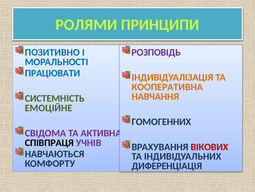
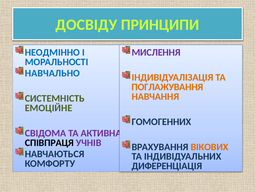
РОЛЯМИ: РОЛЯМИ -> ДОСВІДУ (86, 25)
ПОЗИТИВНО: ПОЗИТИВНО -> НЕОДМІННО (52, 52)
РОЗПОВІДЬ: РОЗПОВІДЬ -> МИСЛЕННЯ (156, 52)
ПРАЦЮВАТИ: ПРАЦЮВАТИ -> НАВЧАЛЬНО (52, 73)
КООПЕРАТИВНА: КООПЕРАТИВНА -> ПОГЛАЖУВАННЯ (167, 87)
ВІКОВИХ colour: red -> orange (209, 146)
